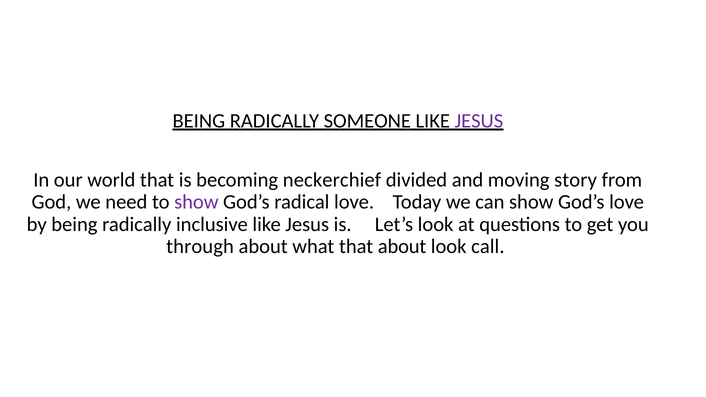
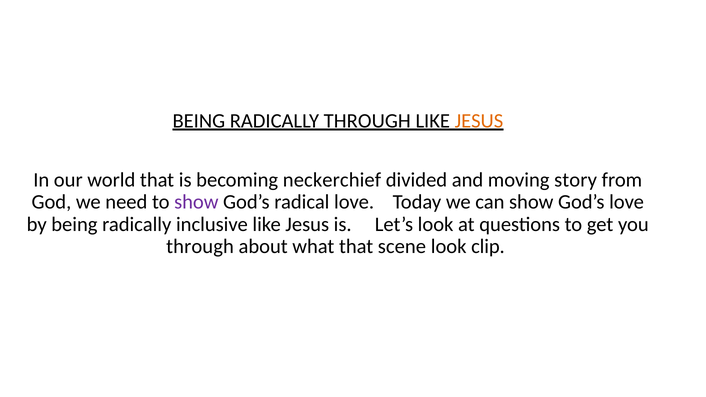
RADICALLY SOMEONE: SOMEONE -> THROUGH (367, 121)
JESUS colour: purple -> orange (479, 121)
that about: about -> scene (402, 246)
call: call -> clip (488, 246)
